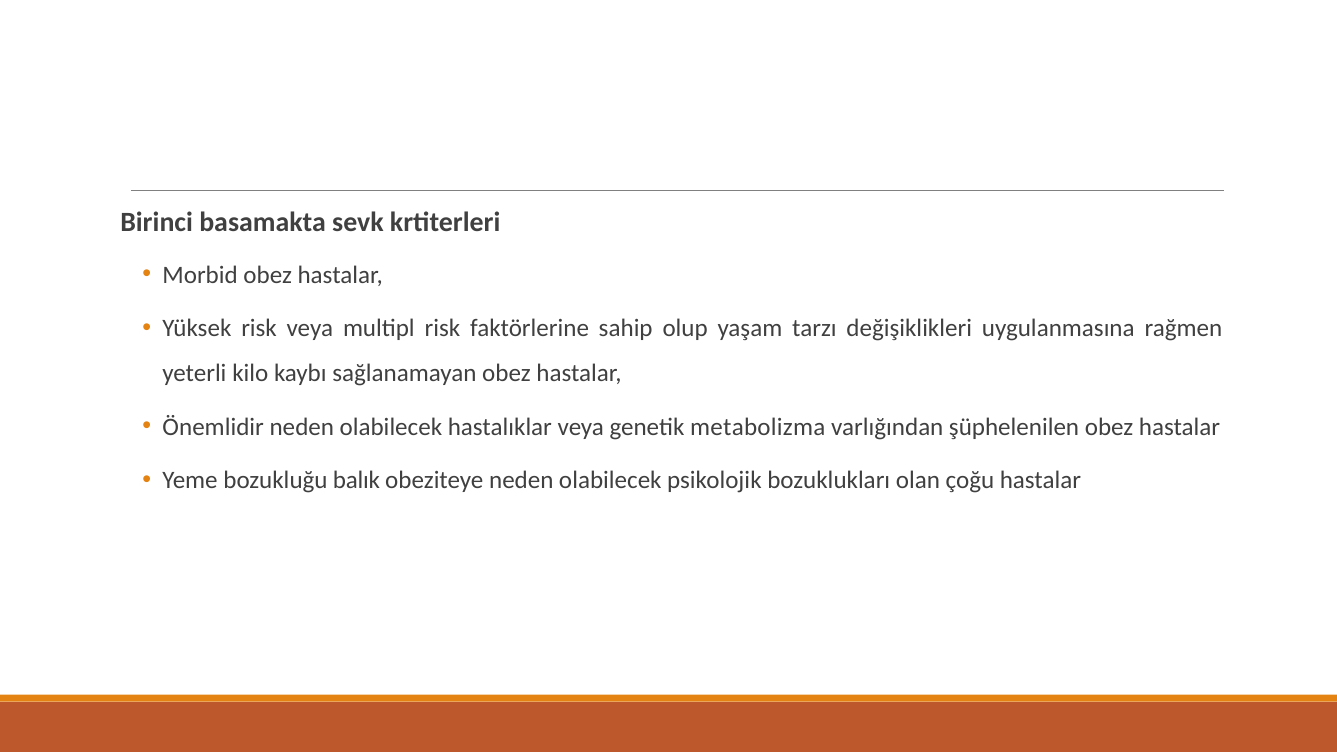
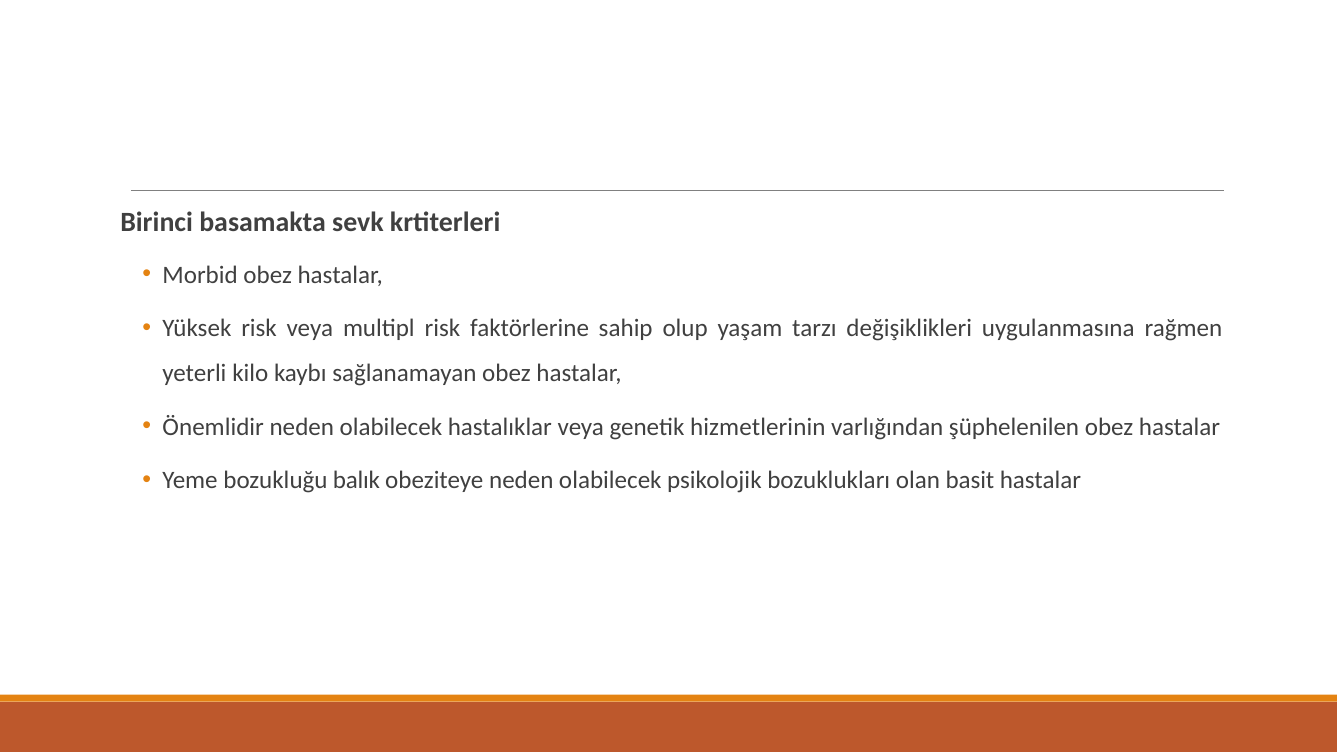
metabolizma: metabolizma -> hizmetlerinin (758, 427)
çoğu: çoğu -> basit (970, 481)
